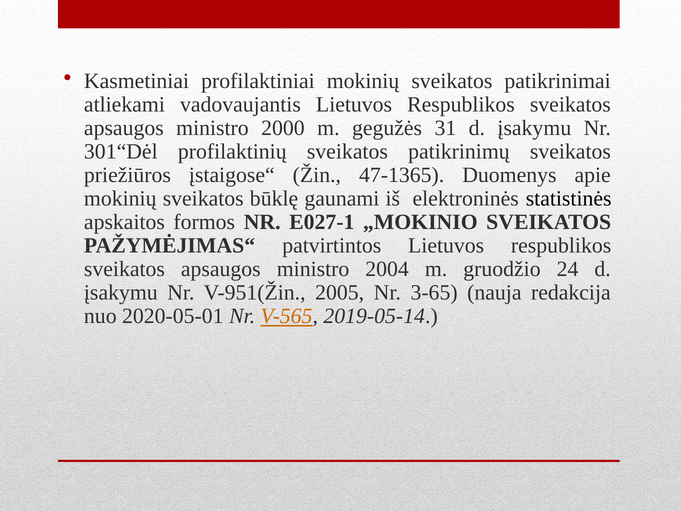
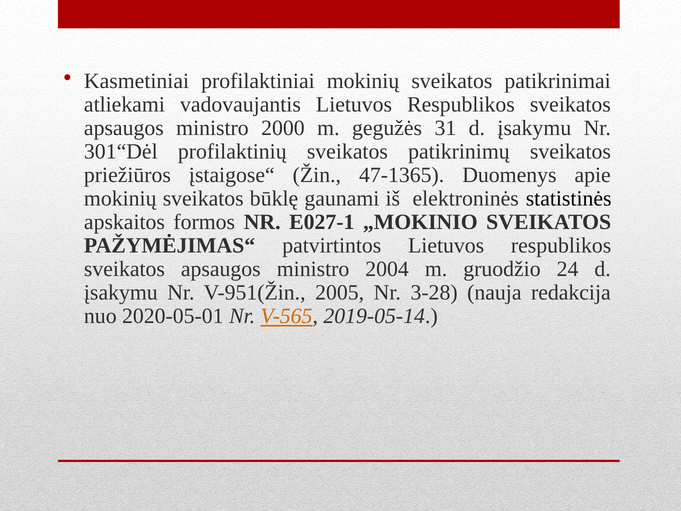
3-65: 3-65 -> 3-28 (434, 293)
